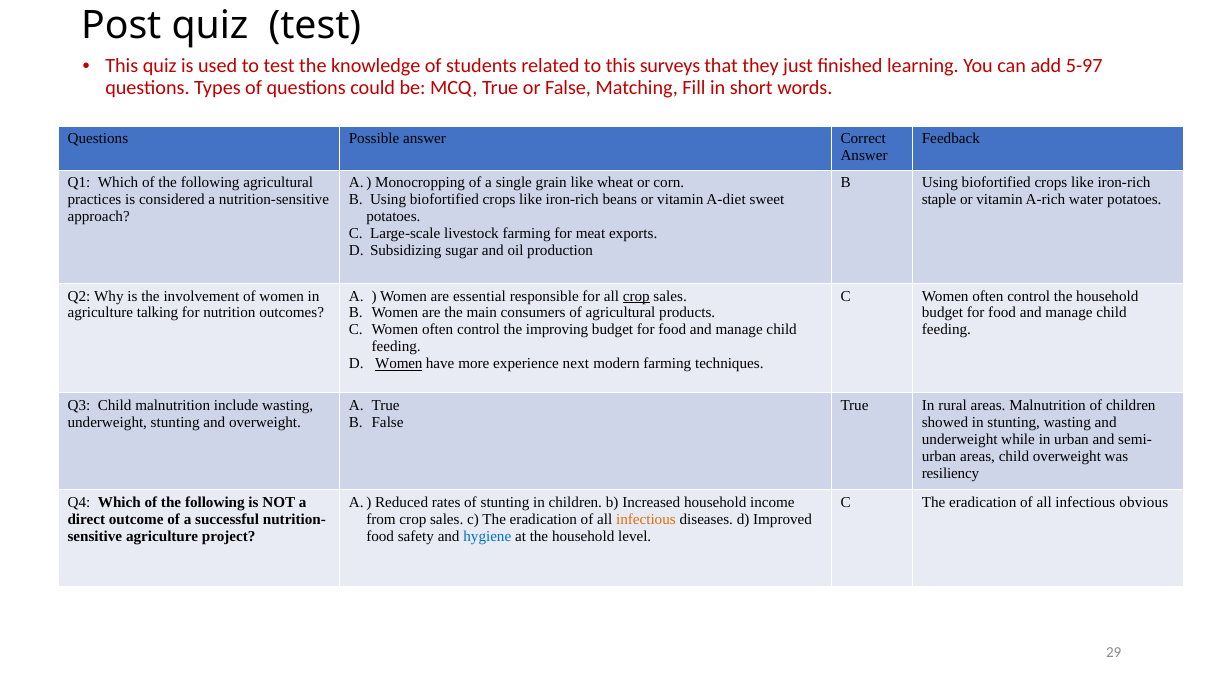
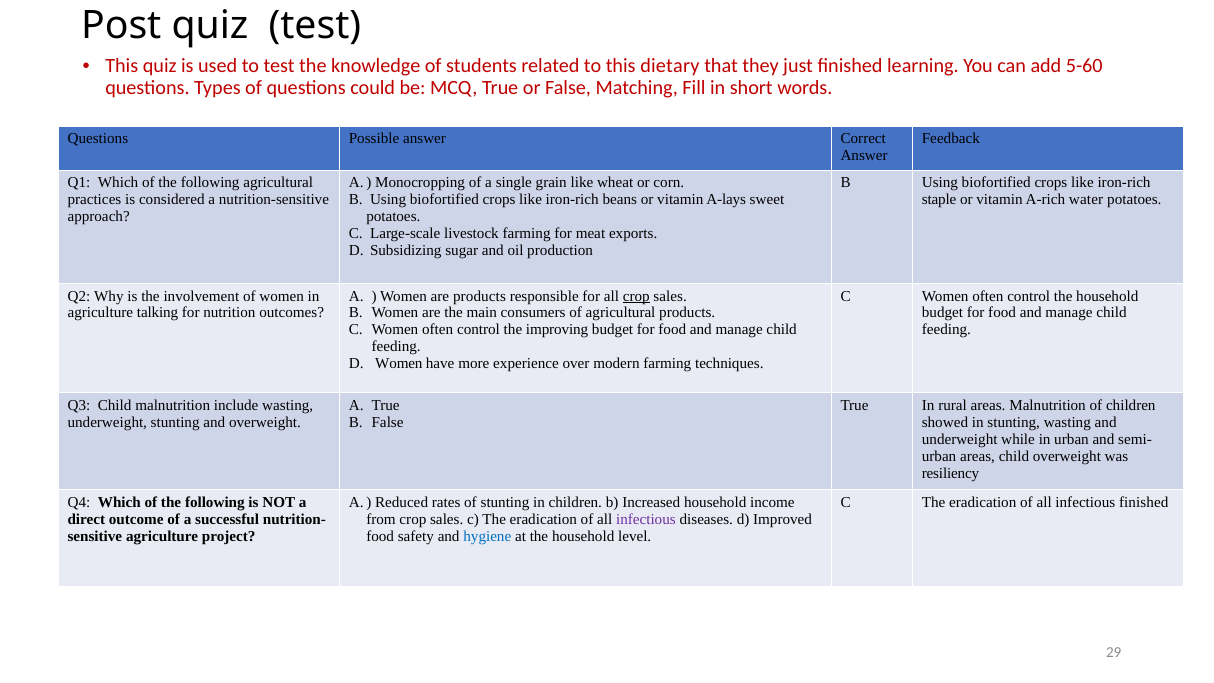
surveys: surveys -> dietary (670, 66)
5-97: 5-97 -> 5-60 (1084, 66)
A-diet: A-diet -> A-lays (726, 200)
are essential: essential -> products (479, 296)
Women underline: present -> none (399, 363)
next: next -> over (576, 363)
infectious obvious: obvious -> finished (1144, 502)
infectious colour: orange -> purple (646, 519)
